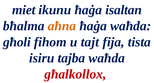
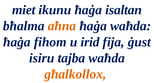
għoli: għoli -> ħaġa (17, 42)
tajt: tajt -> irid (90, 42)
tista: tista -> ġust (139, 42)
għalkollox colour: red -> orange (75, 74)
